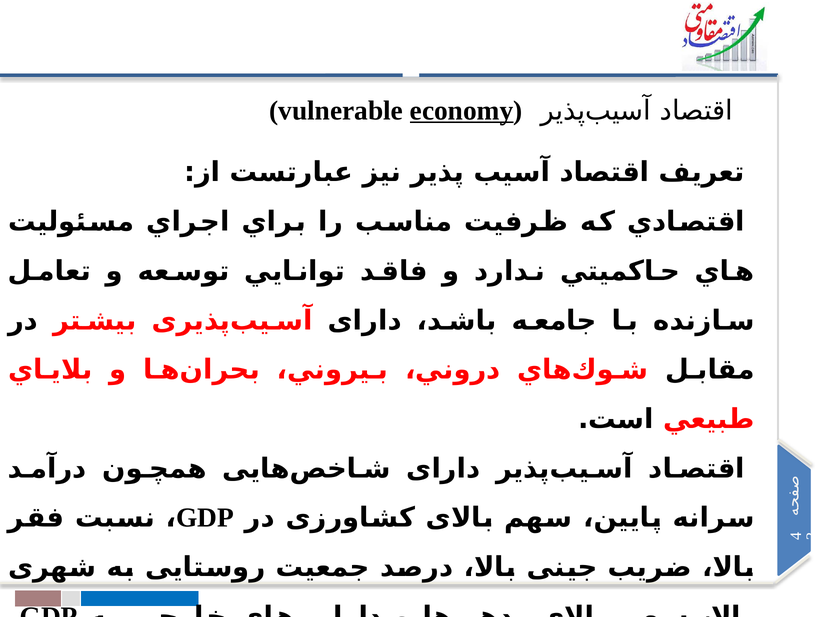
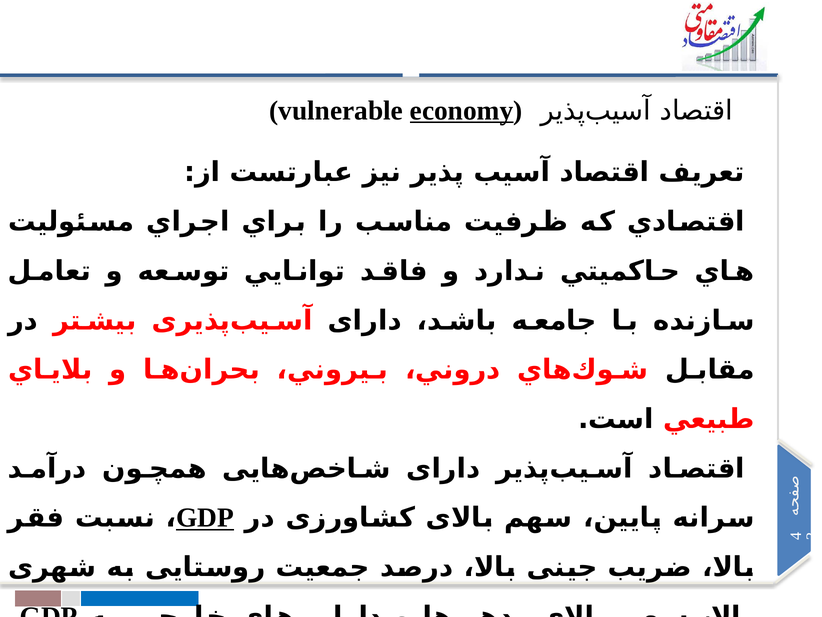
GDP underline: none -> present (205, 518)
